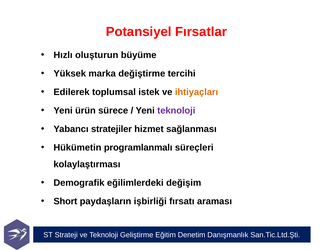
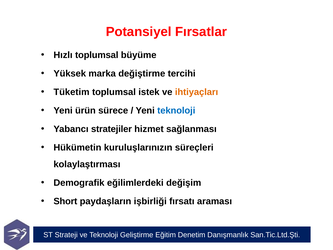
Hızlı oluşturun: oluşturun -> toplumsal (97, 55)
Edilerek: Edilerek -> Tüketim (72, 92)
teknoloji colour: purple -> blue (176, 110)
programlanmalı: programlanmalı -> kuruluşlarınızın (138, 147)
